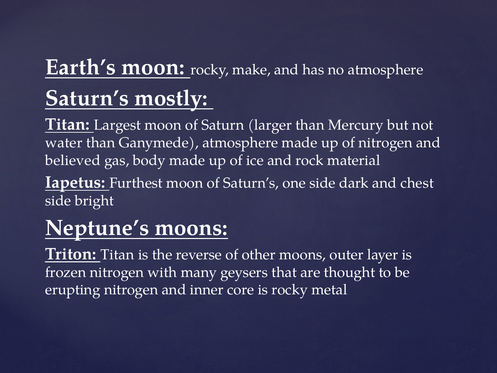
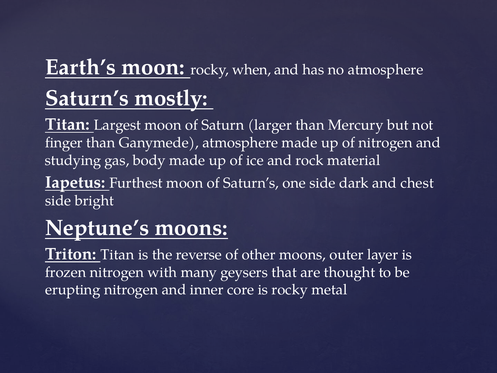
make: make -> when (252, 70)
water: water -> finger (64, 143)
believed: believed -> studying (73, 160)
